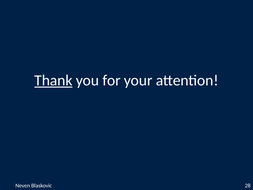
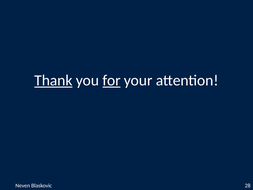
for underline: none -> present (112, 80)
